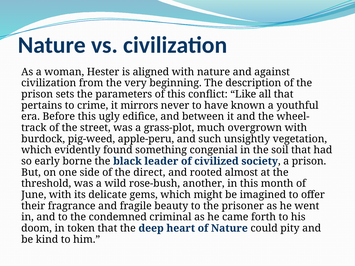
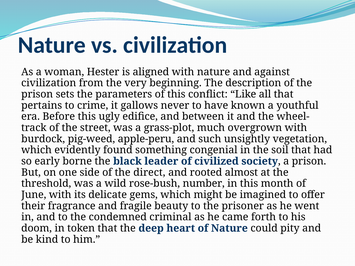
mirrors: mirrors -> gallows (139, 105)
another: another -> number (204, 184)
